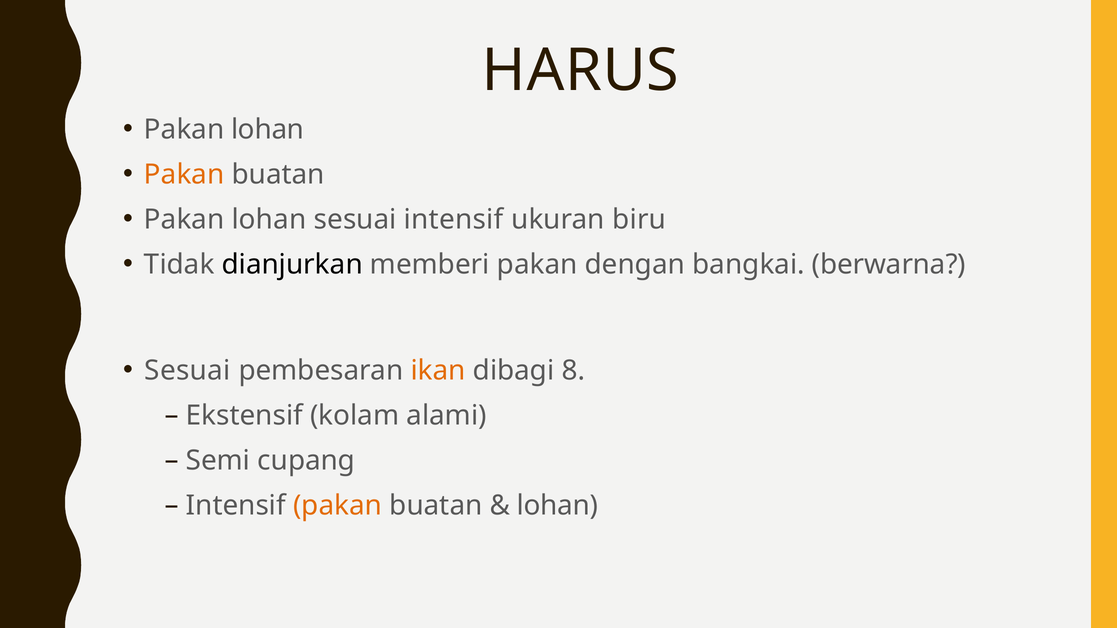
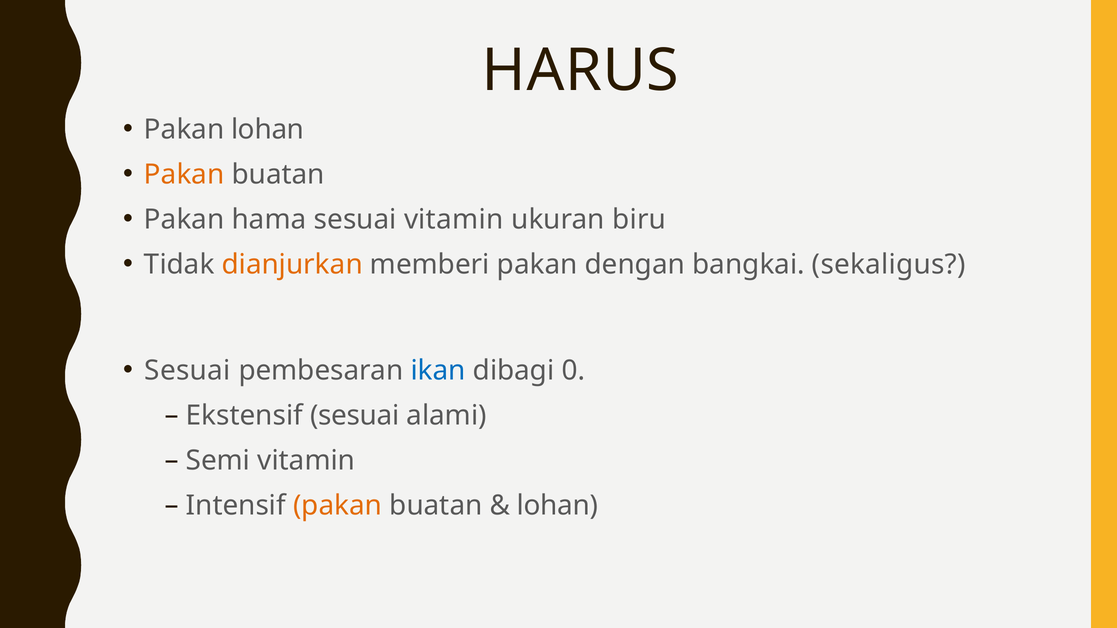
lohan: lohan -> hama (269, 220)
sesuai intensif: intensif -> vitamin (454, 220)
dianjurkan colour: black -> orange (292, 265)
berwarna: berwarna -> sekaligus (889, 265)
ikan colour: orange -> blue (438, 371)
8: 8 -> 0 (573, 371)
Ekstensif kolam: kolam -> sesuai (355, 416)
Semi cupang: cupang -> vitamin (306, 461)
